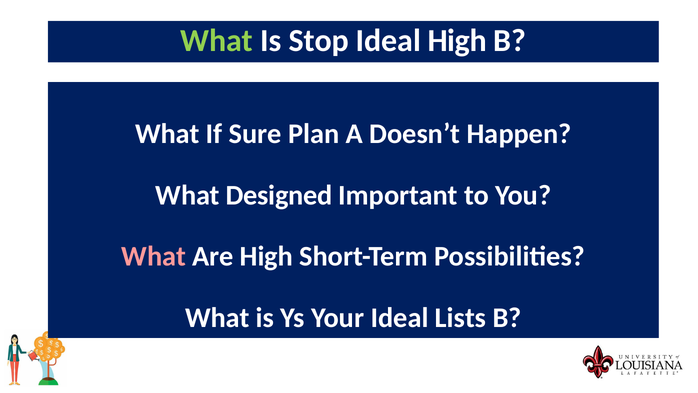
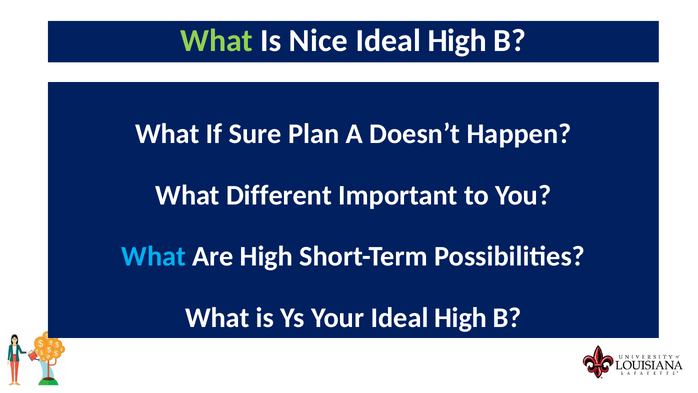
Stop: Stop -> Nice (318, 41)
Designed: Designed -> Different (279, 195)
What colour: pink -> light blue (154, 256)
Your Ideal Lists: Lists -> High (461, 317)
